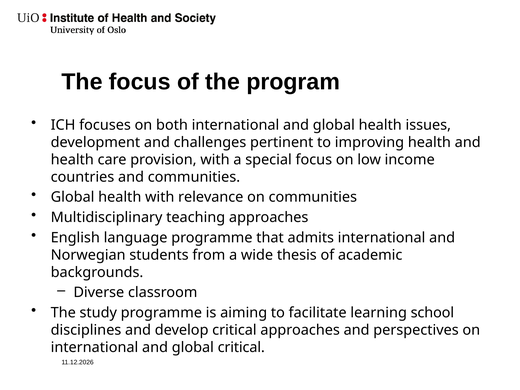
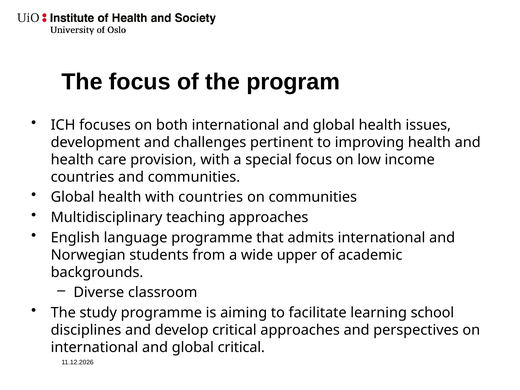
with relevance: relevance -> countries (211, 197)
thesis: thesis -> upper (297, 255)
